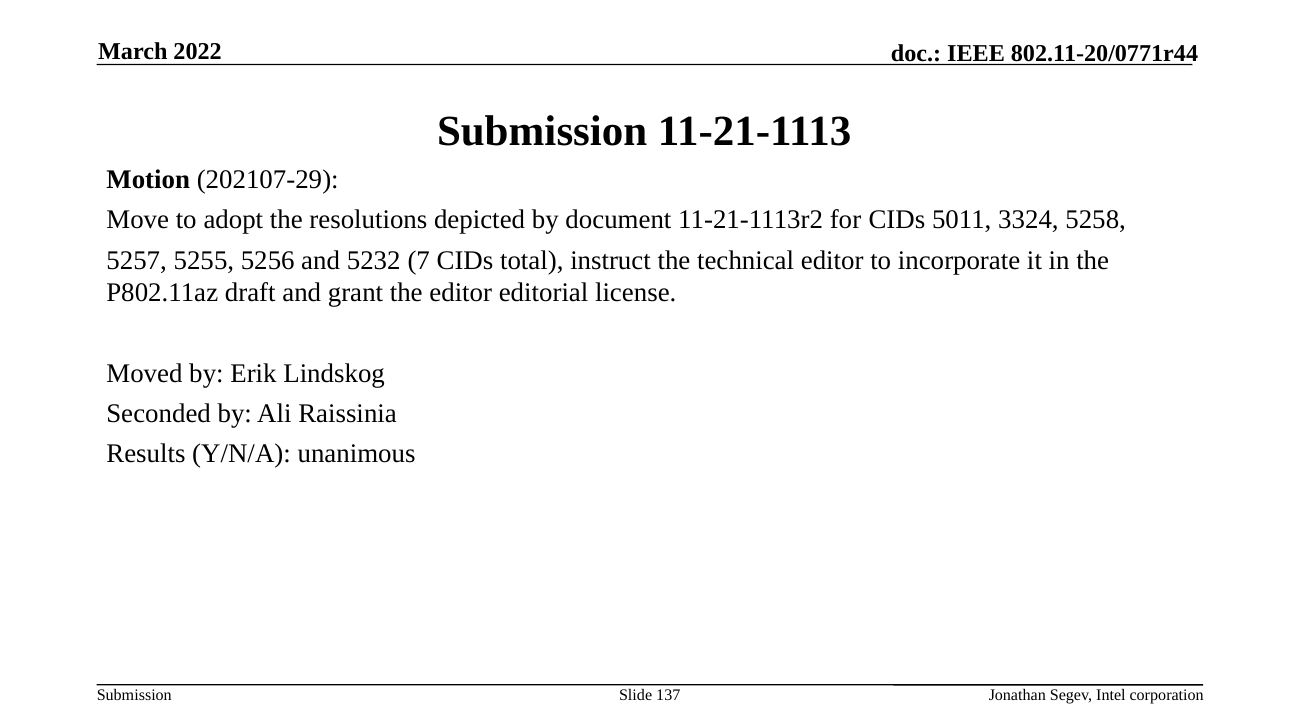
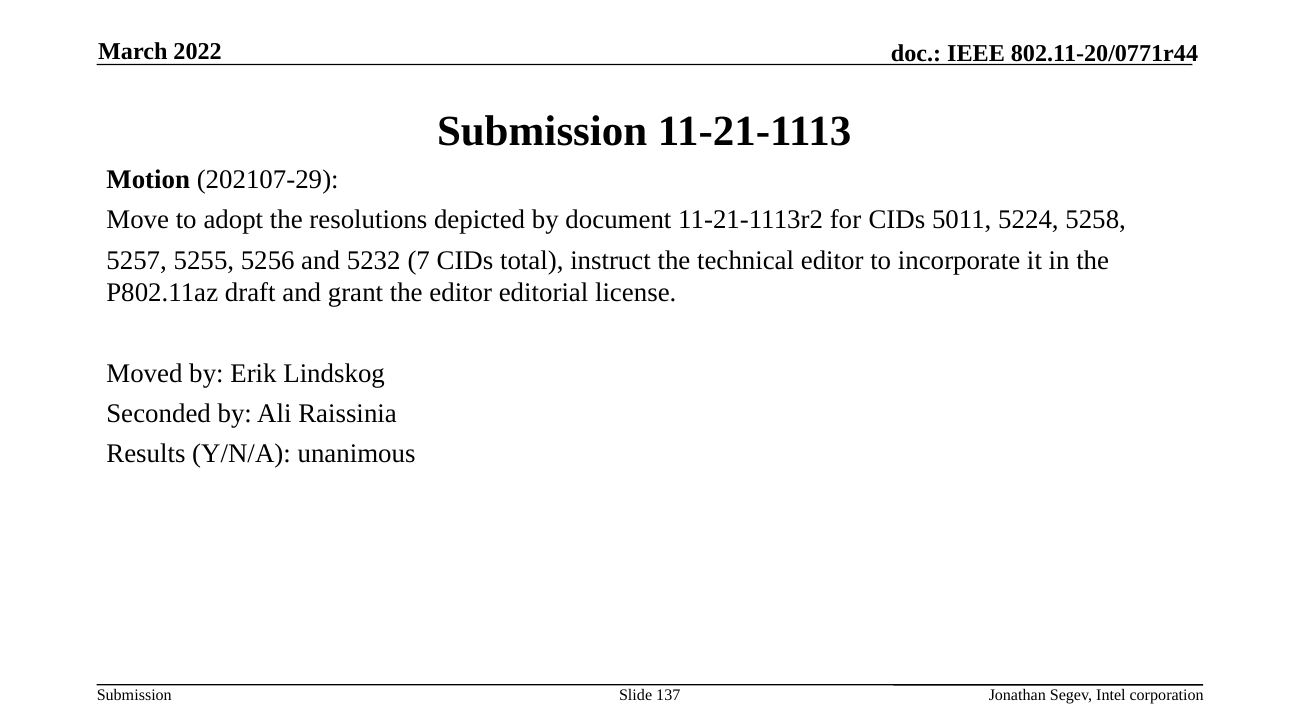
3324: 3324 -> 5224 (1028, 220)
